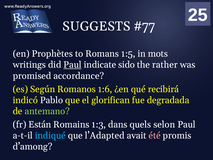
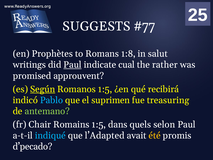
1:5: 1:5 -> 1:8 (128, 54)
mots: mots -> salut (158, 54)
sido: sido -> cual (127, 65)
accordance: accordance -> approuvent (79, 76)
Según underline: none -> present (43, 89)
Romanos 1:6: 1:6 -> 1:5 (105, 89)
Pablo colour: white -> light blue (52, 100)
glorifican: glorifican -> suprimen (111, 100)
degradada: degradada -> treasuring (168, 100)
Están: Están -> Chair (40, 124)
Romains 1:3: 1:3 -> 1:5 (99, 124)
été colour: pink -> yellow (155, 135)
d’among: d’among -> d’pecado (33, 146)
